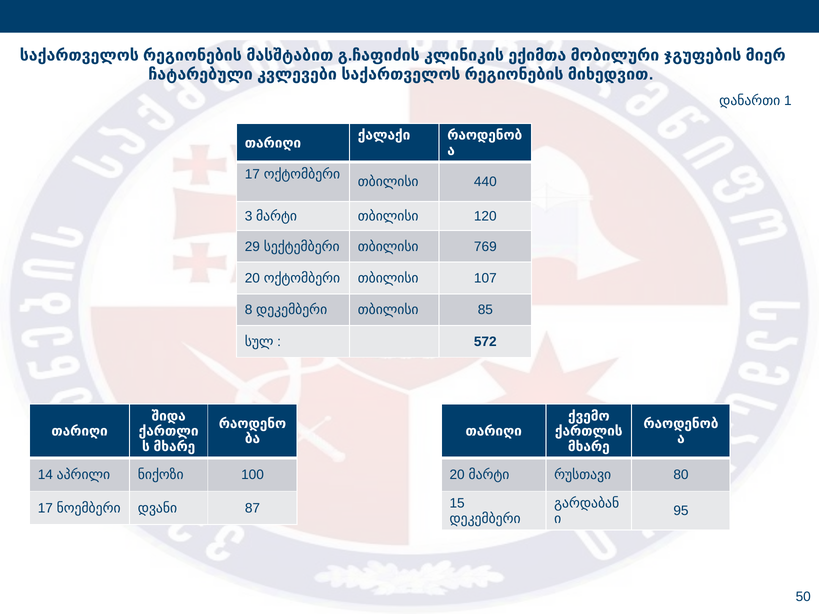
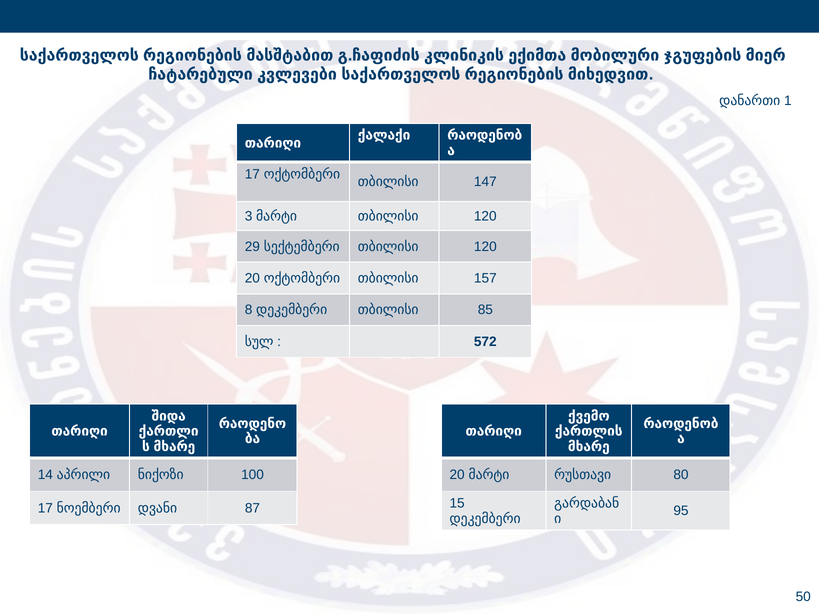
440: 440 -> 147 (485, 182)
სექტემბერი თბილისი 769: 769 -> 120 (485, 247)
107: 107 -> 157 (485, 278)
